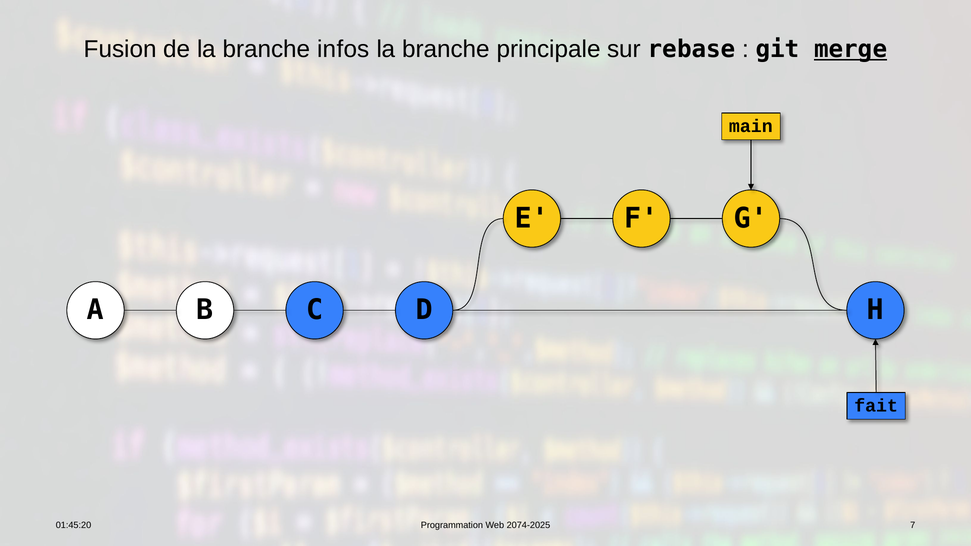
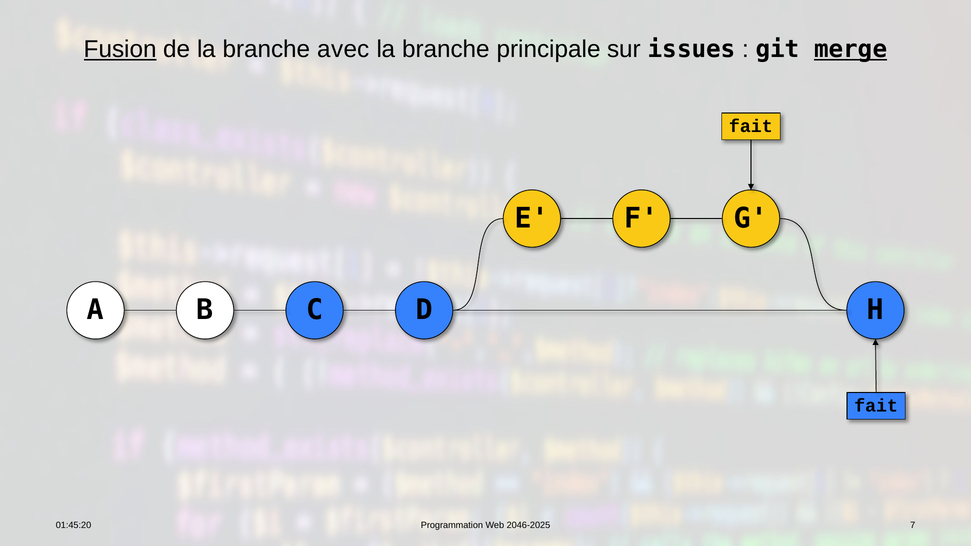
Fusion underline: none -> present (120, 49)
infos: infos -> avec (343, 49)
rebase: rebase -> issues (692, 49)
main: main -> fait (751, 126)
2074-2025: 2074-2025 -> 2046-2025 (528, 525)
